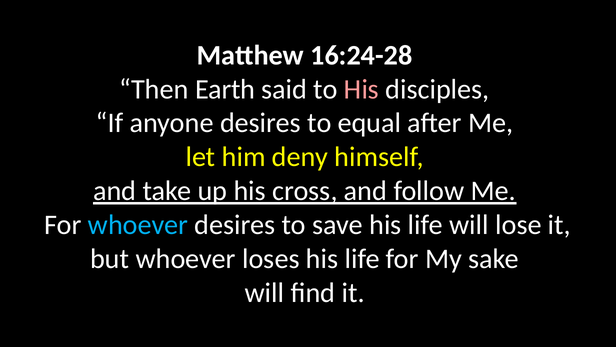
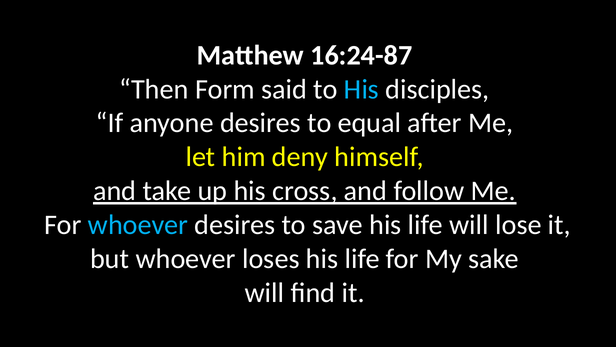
16:24-28: 16:24-28 -> 16:24-87 (361, 55)
Earth: Earth -> Form (225, 89)
His colour: pink -> light blue (361, 89)
